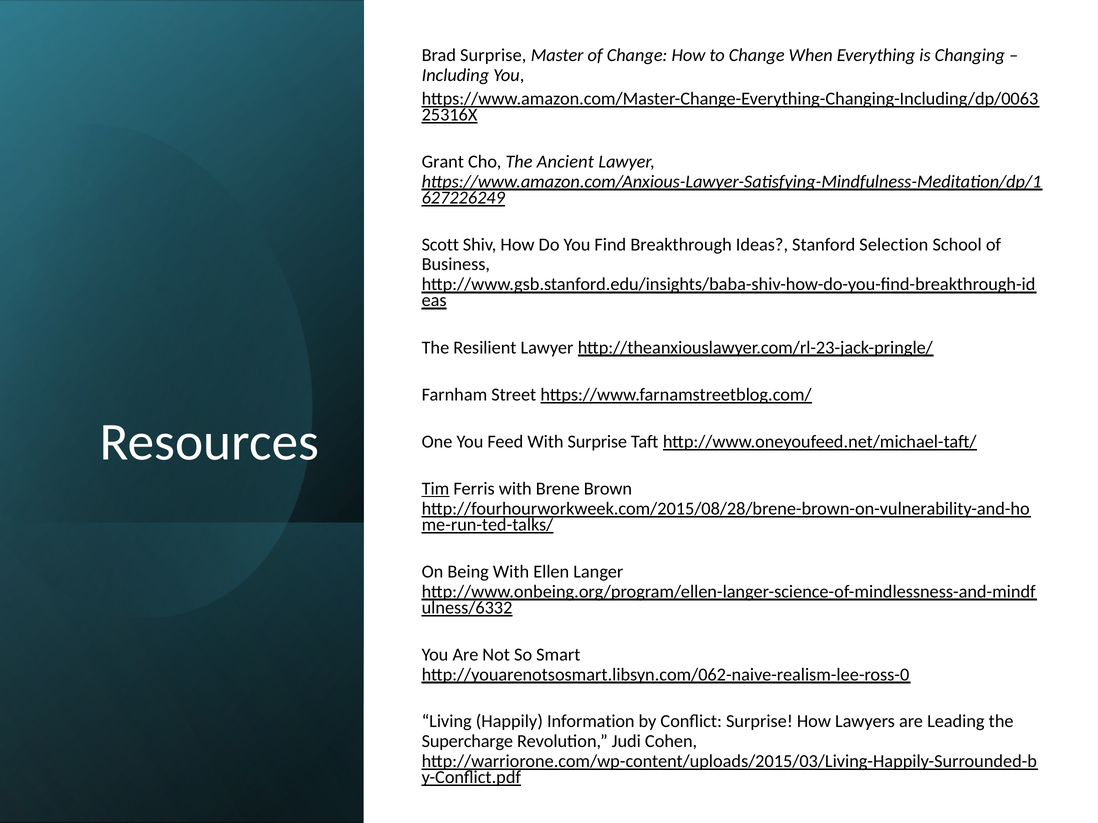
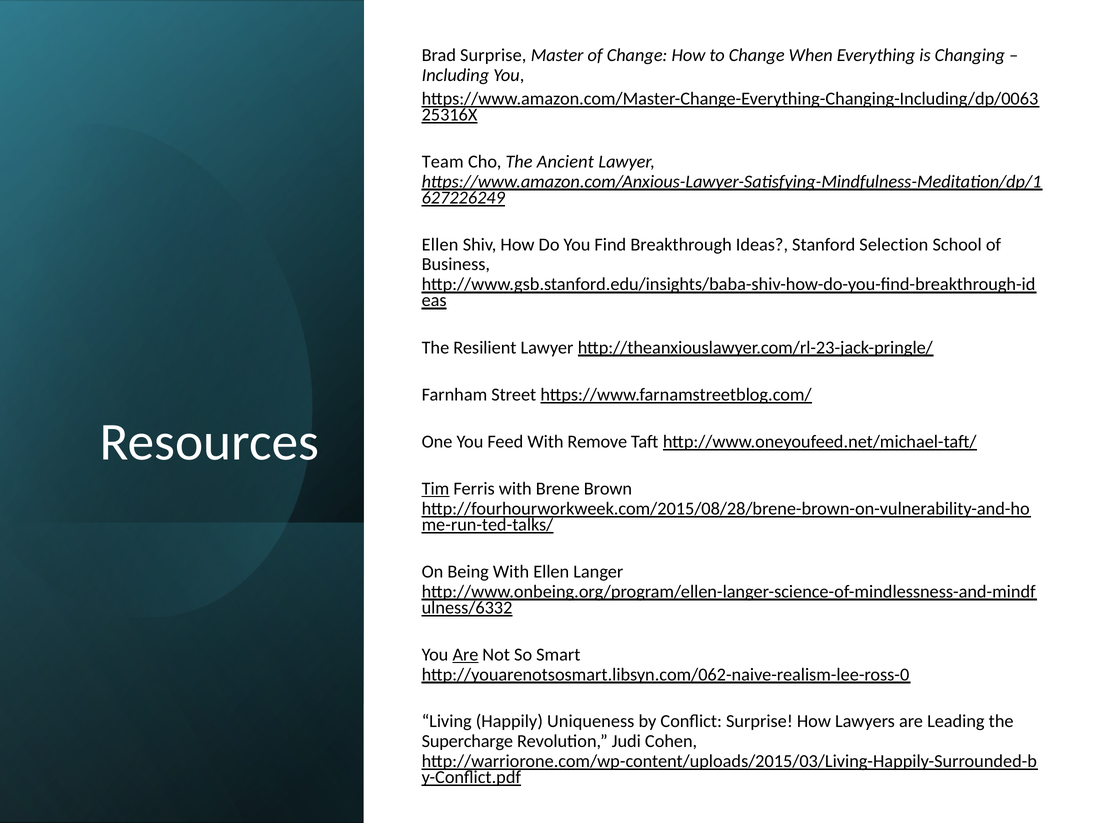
Grant: Grant -> Team (443, 162)
Scott: Scott -> Ellen (440, 245)
With Surprise: Surprise -> Remove (597, 442)
Are underline: none -> present (465, 655)
Information: Information -> Uniqueness (591, 722)
